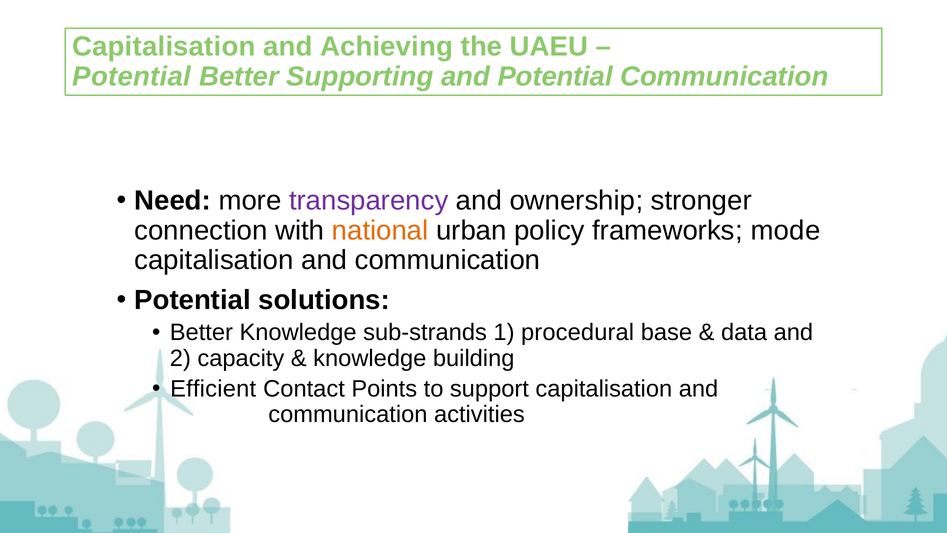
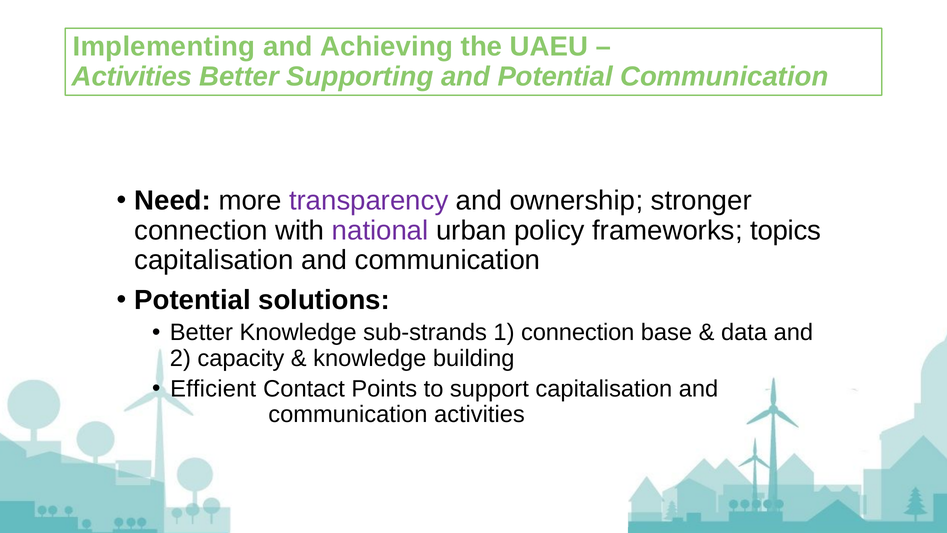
Capitalisation: Capitalisation -> Implementing (164, 47)
Potential: Potential -> Activities (132, 76)
national colour: orange -> purple (380, 230)
mode: mode -> topics (786, 230)
1 procedural: procedural -> connection (578, 332)
